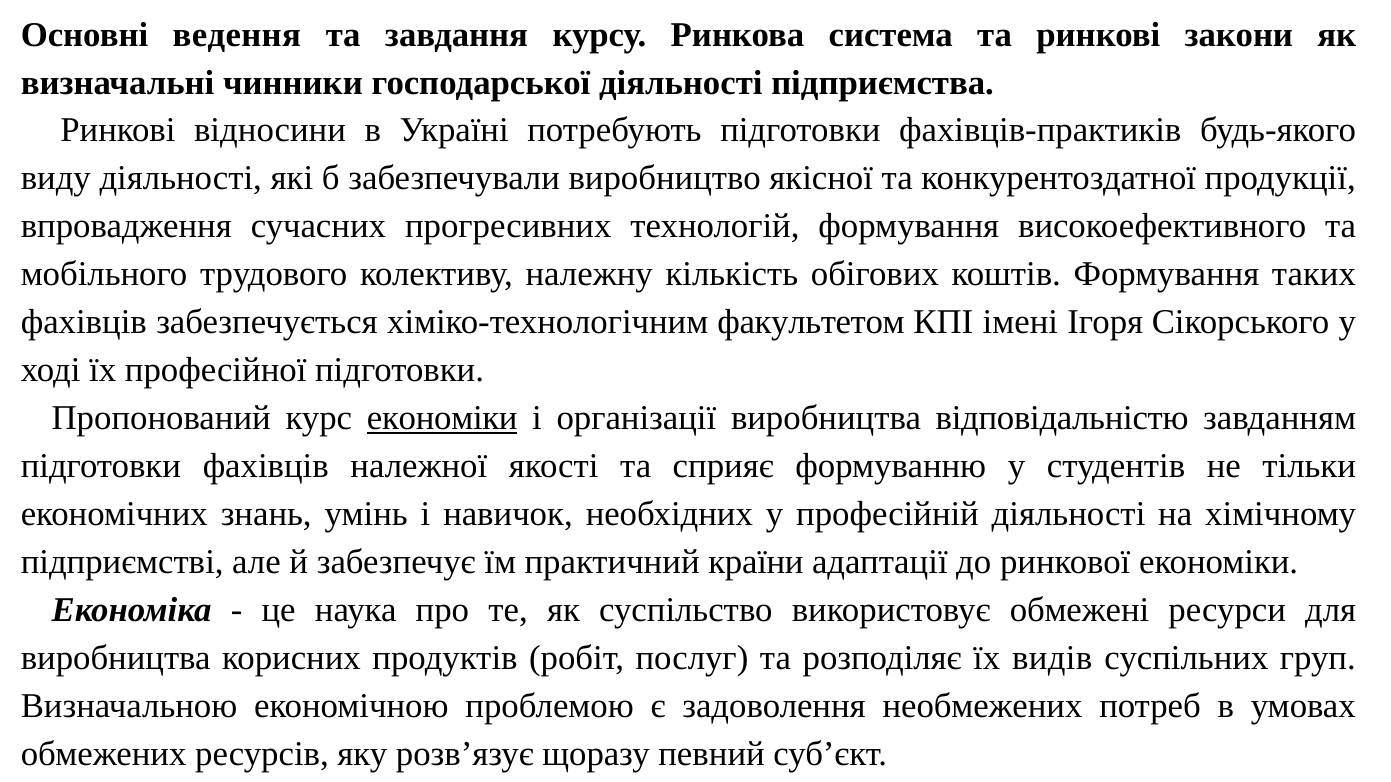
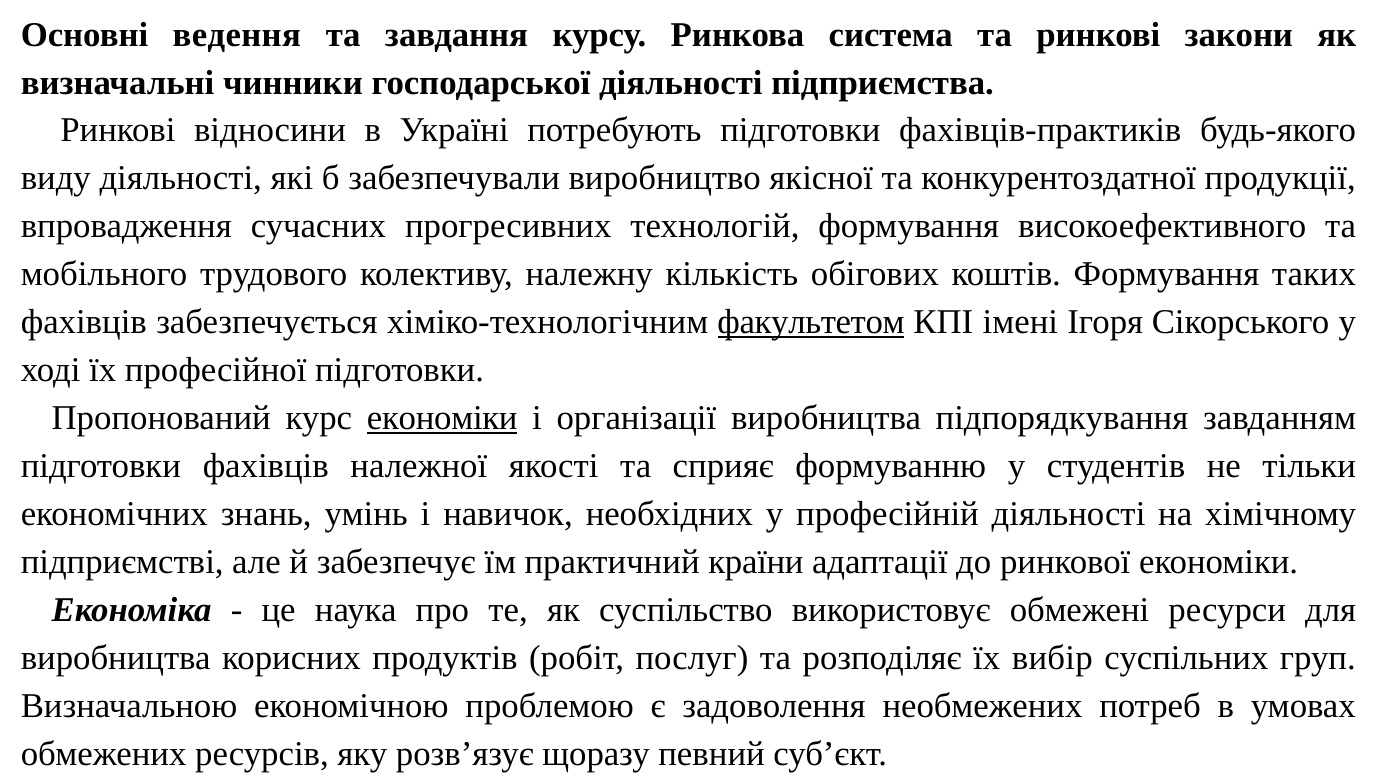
факультетом underline: none -> present (811, 322)
відповідальністю: відповідальністю -> підпорядкування (1062, 418)
видів: видів -> вибір (1052, 658)
